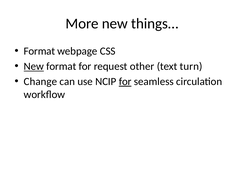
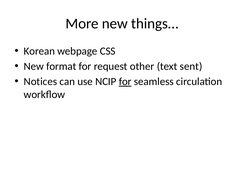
Format: Format -> Korean (39, 51)
New underline: present -> none (34, 66)
turn: turn -> sent (191, 66)
Change: Change -> Notices (40, 82)
